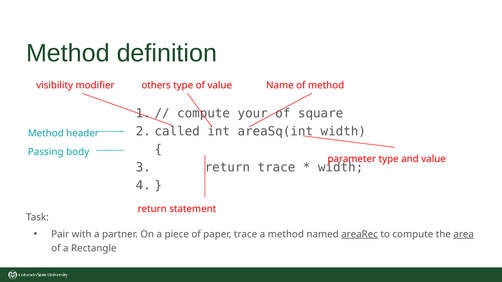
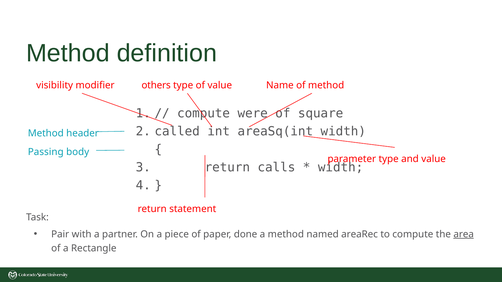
your: your -> were (253, 113)
return trace: trace -> calls (276, 168)
paper trace: trace -> done (246, 234)
areaRec underline: present -> none (360, 234)
